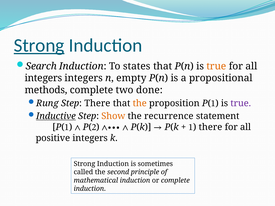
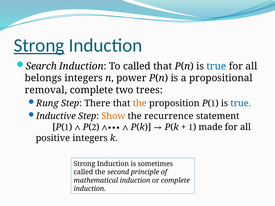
To states: states -> called (137, 66)
true colour: orange -> blue (216, 66)
integers: integers -> belongs (43, 78)
empty: empty -> power (131, 78)
methods: methods -> removal (46, 90)
done: done -> trees (149, 90)
true colour: purple -> blue (241, 103)
Inductive underline: present -> none (56, 116)
there: there -> made (211, 127)
